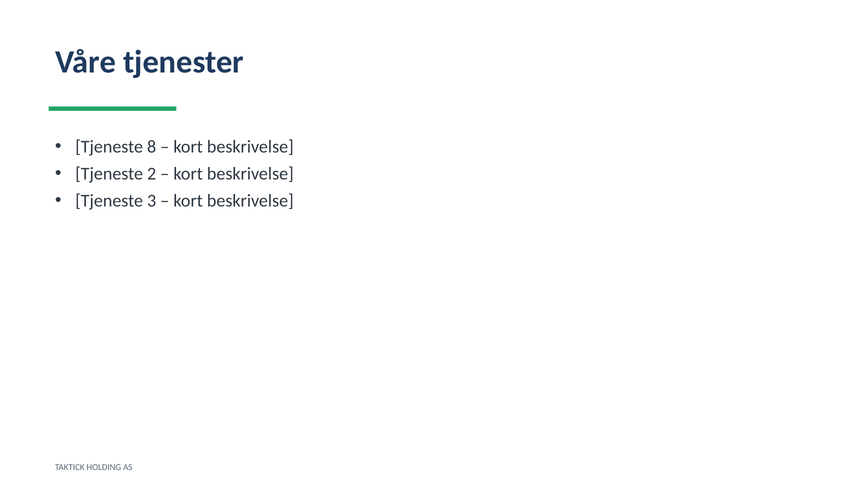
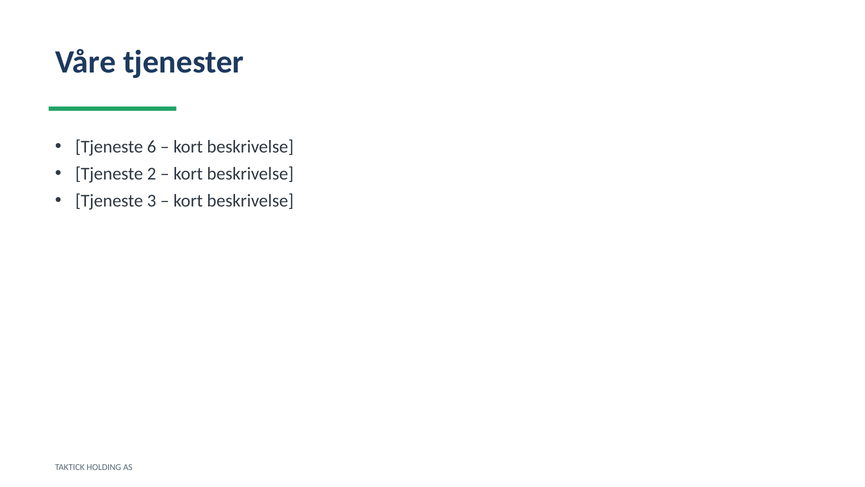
8: 8 -> 6 (152, 147)
